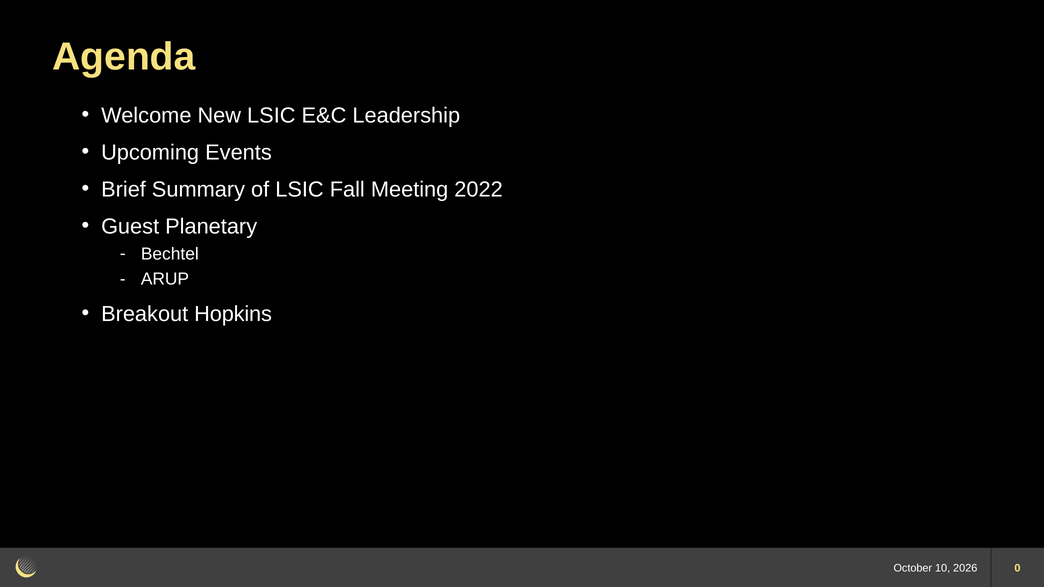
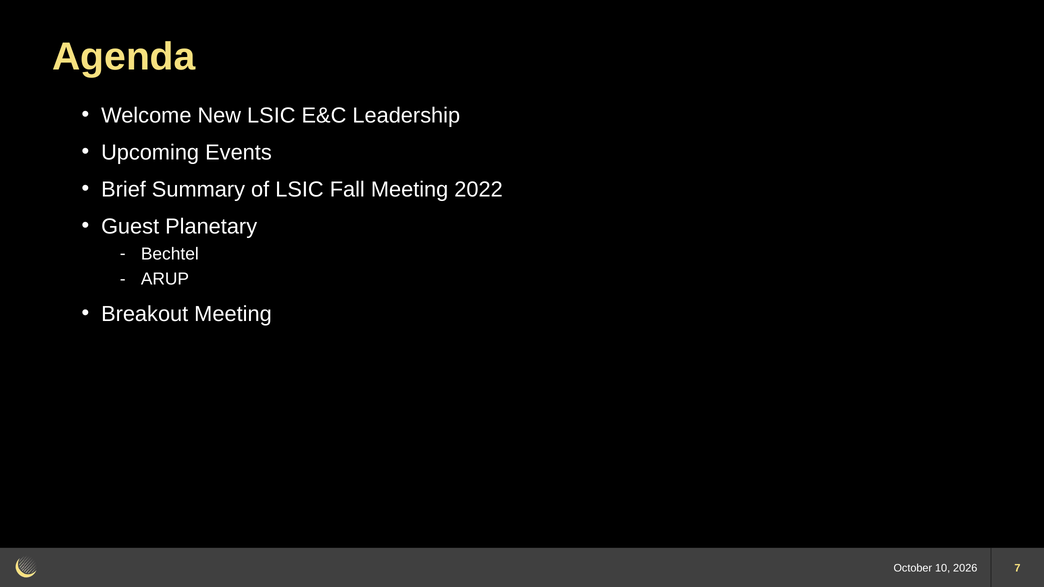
Breakout Hopkins: Hopkins -> Meeting (233, 314)
0: 0 -> 7 (1017, 568)
